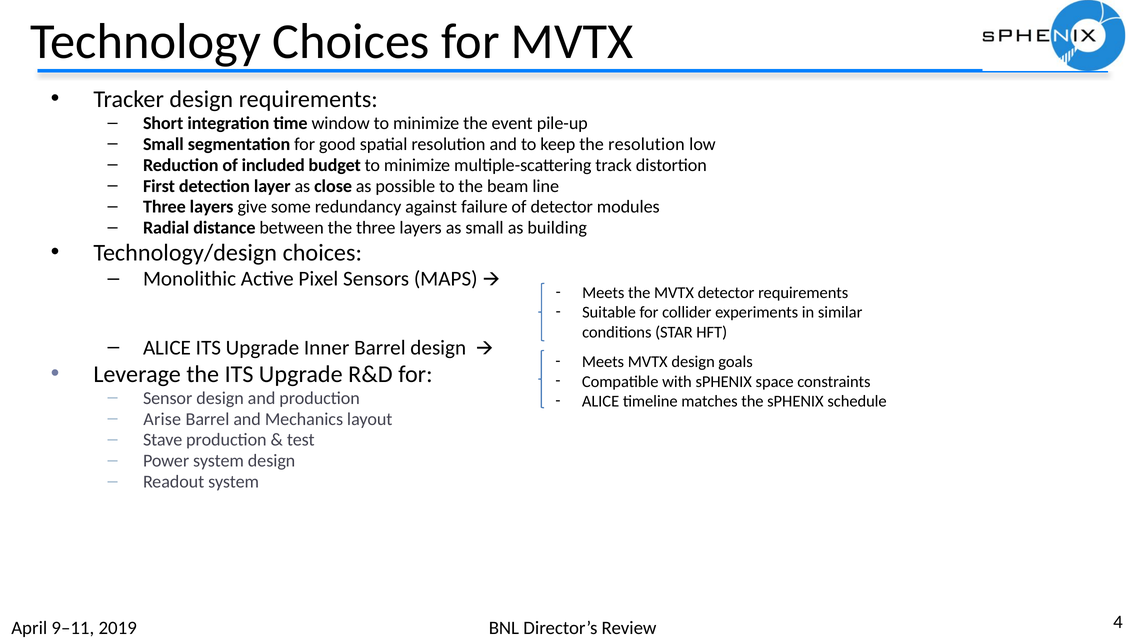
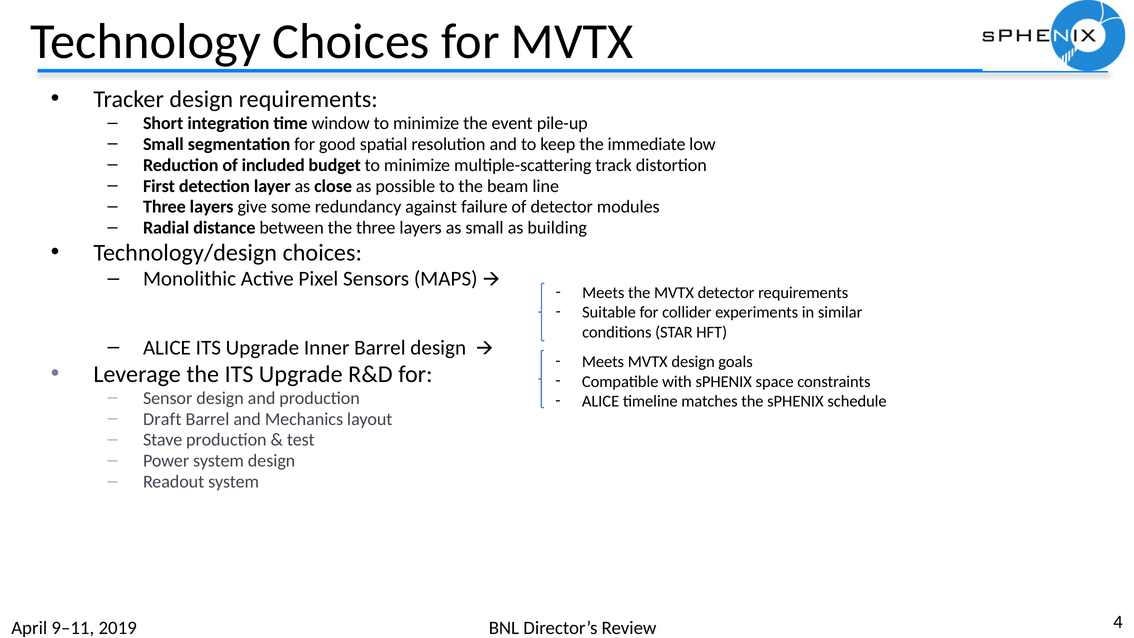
the resolution: resolution -> immediate (647, 144)
Arise: Arise -> Draft (162, 419)
